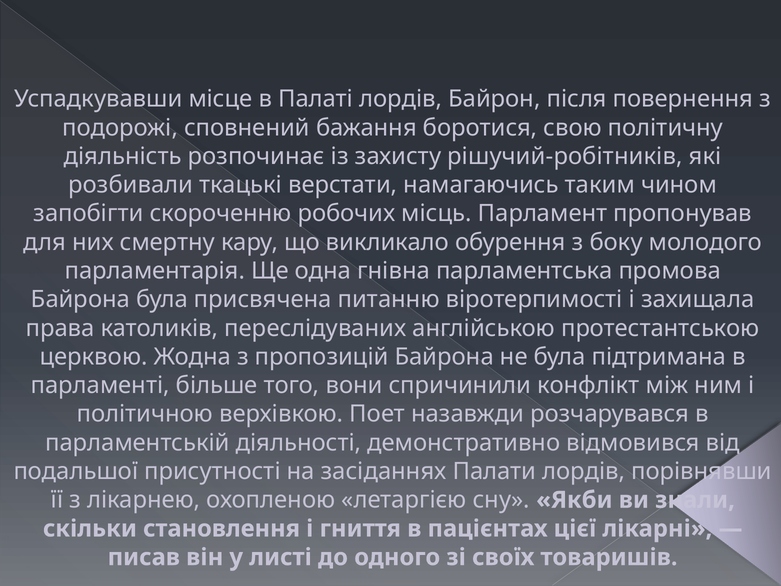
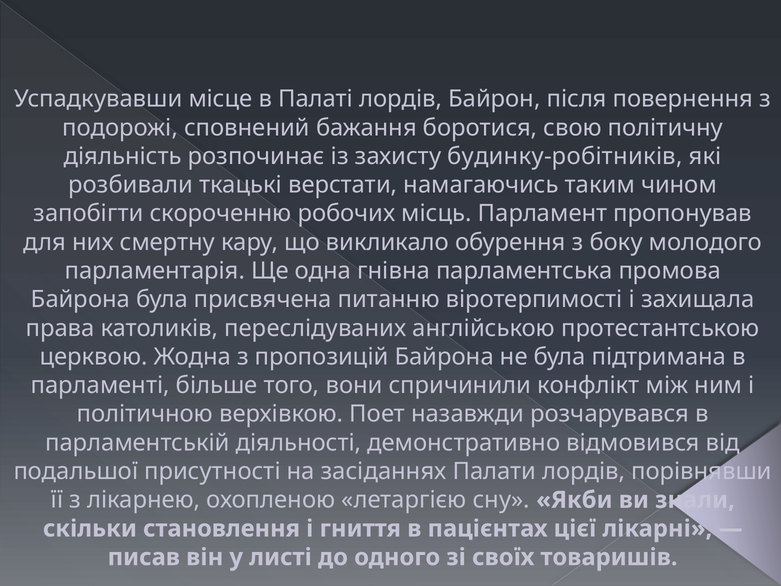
рішучий-робітників: рішучий-робітників -> будинку-робітників (565, 156)
